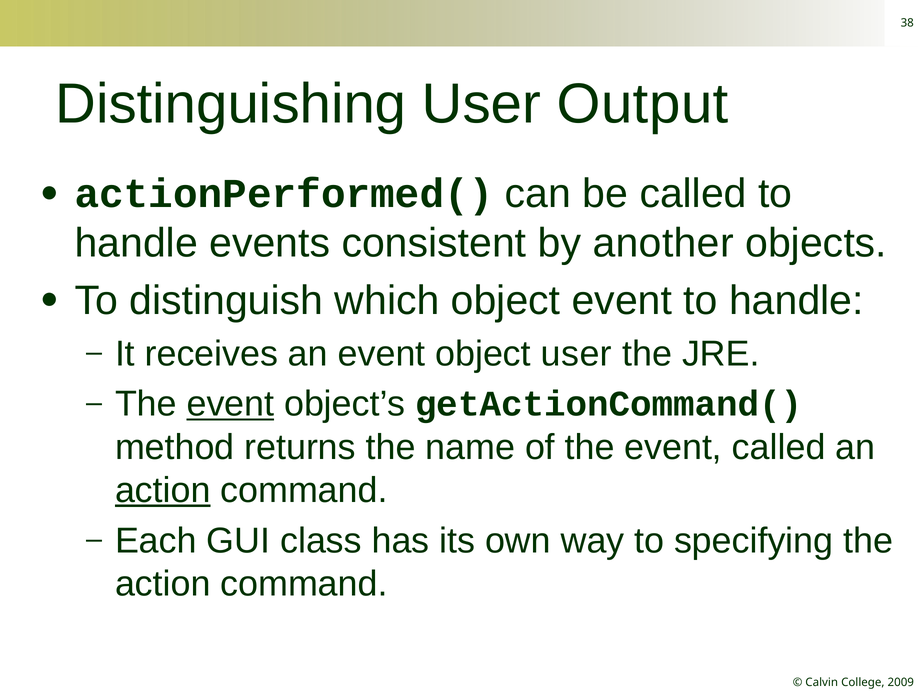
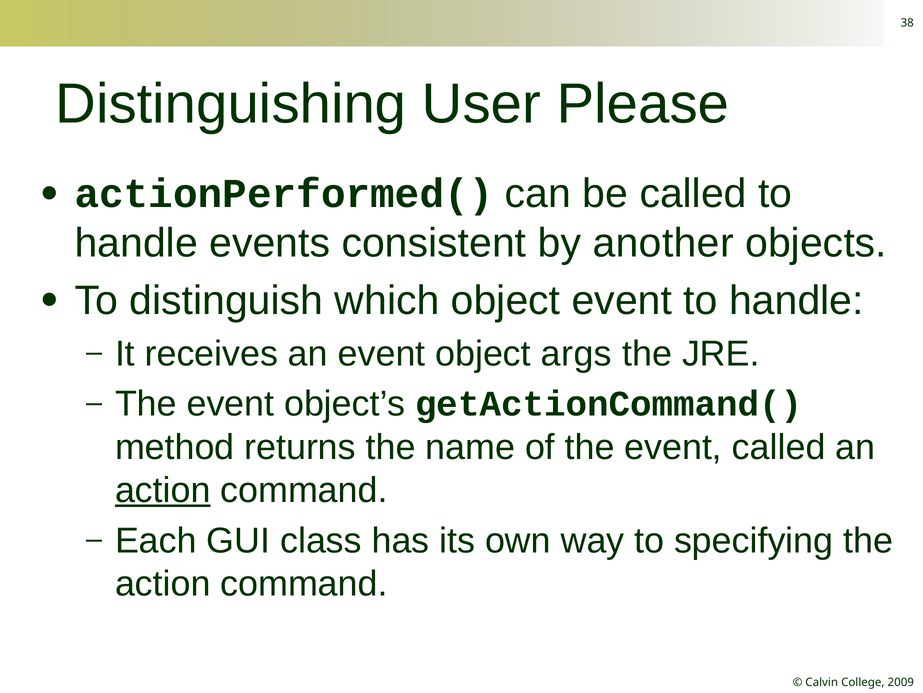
Output: Output -> Please (643, 104)
object user: user -> args (576, 353)
event underline: present -> none (230, 404)
